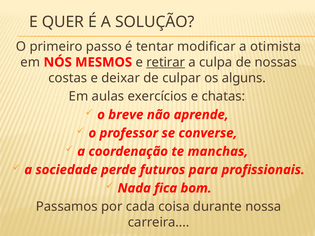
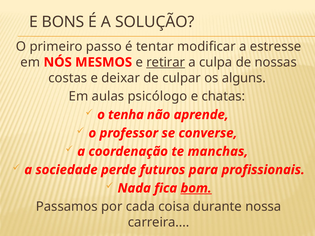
QUER: QUER -> BONS (63, 22)
otimista: otimista -> estresse (276, 47)
exercícios: exercícios -> psicólogo (157, 96)
breve: breve -> tenha (126, 115)
bom underline: none -> present (196, 188)
